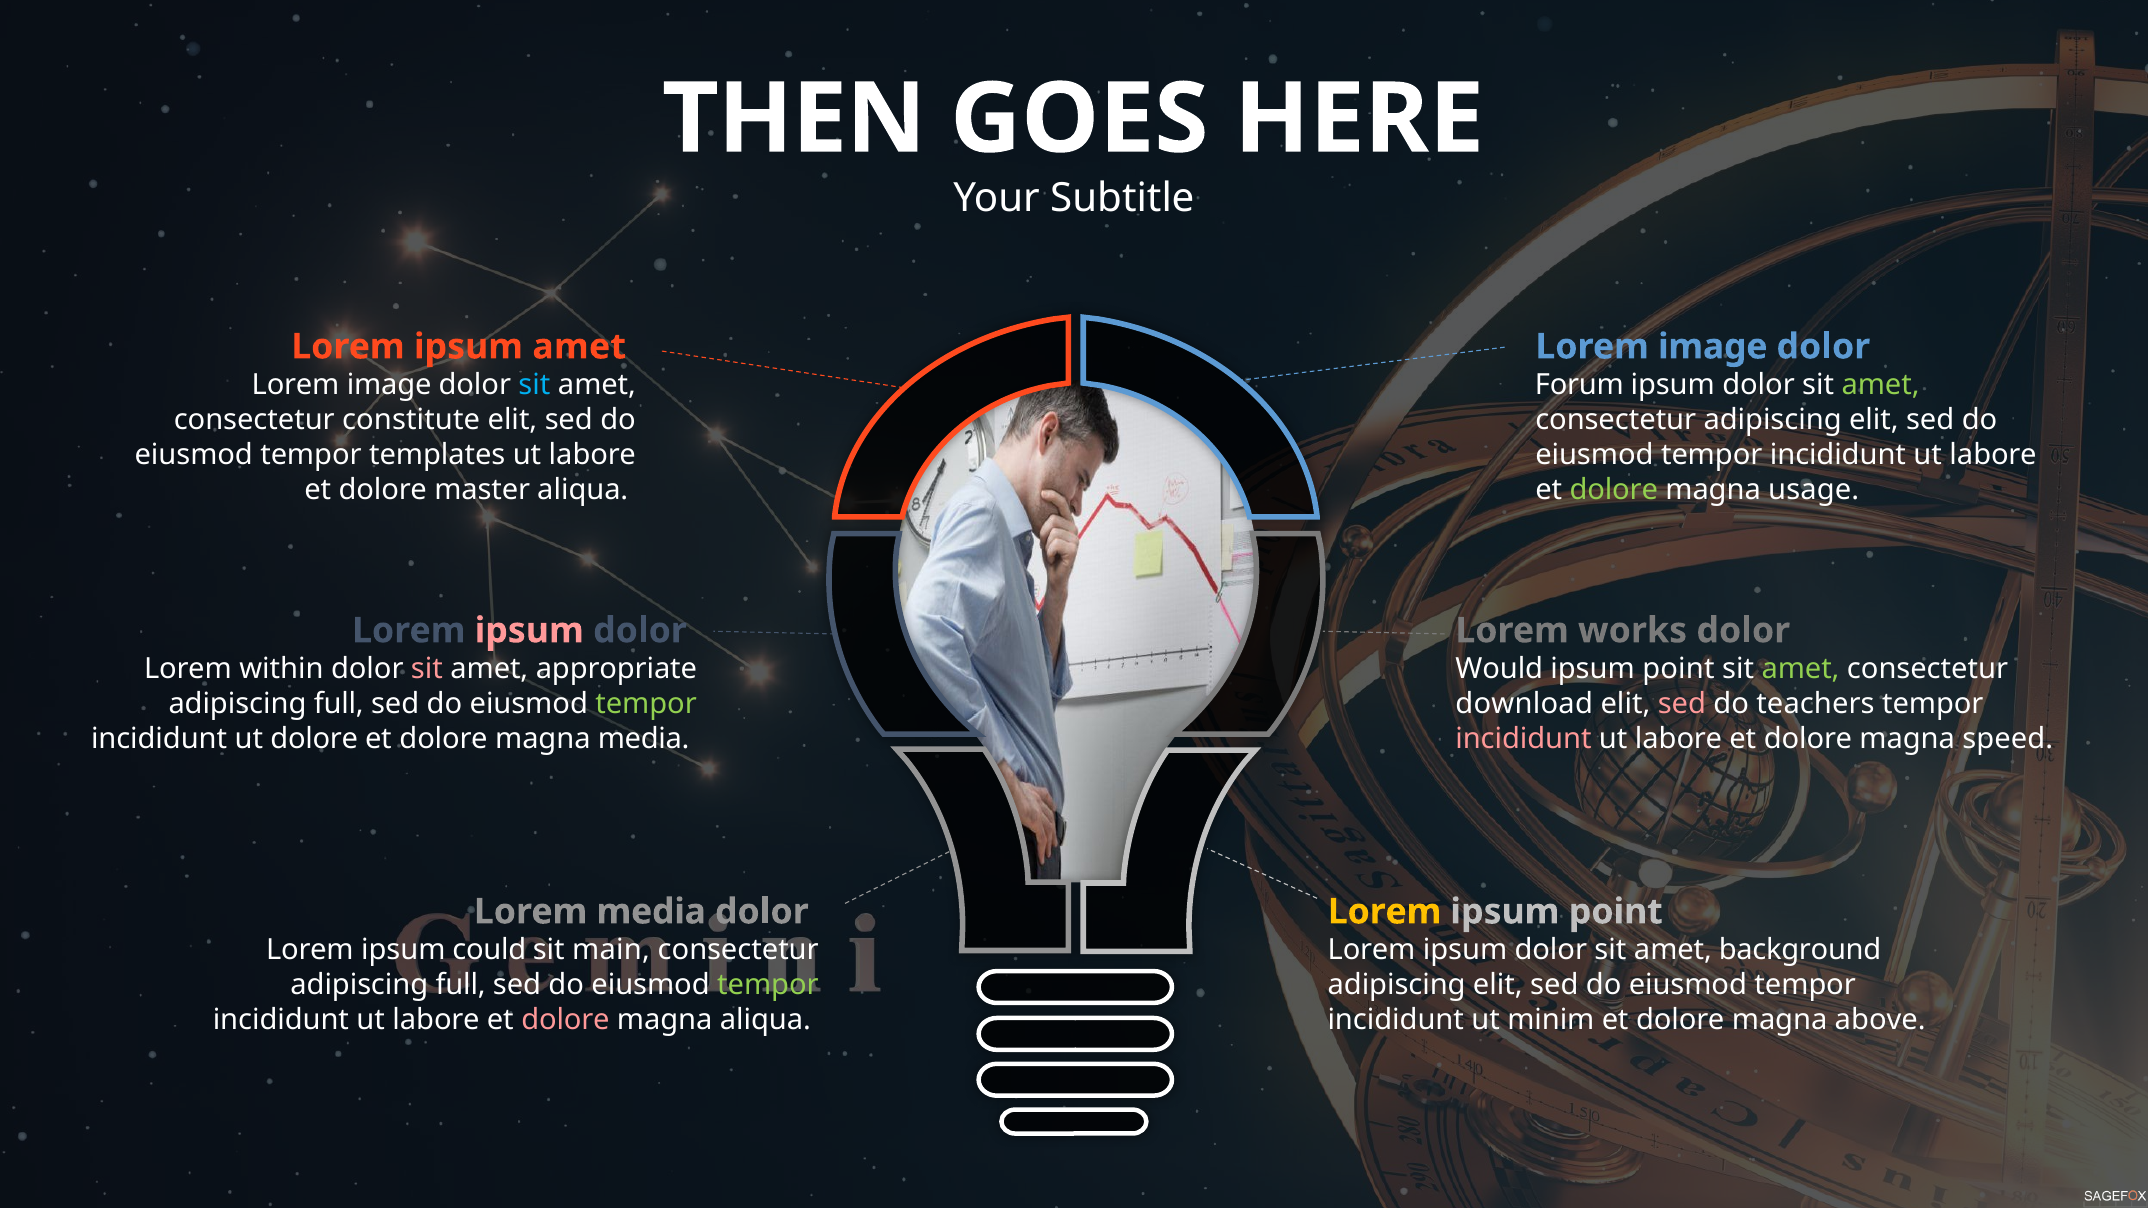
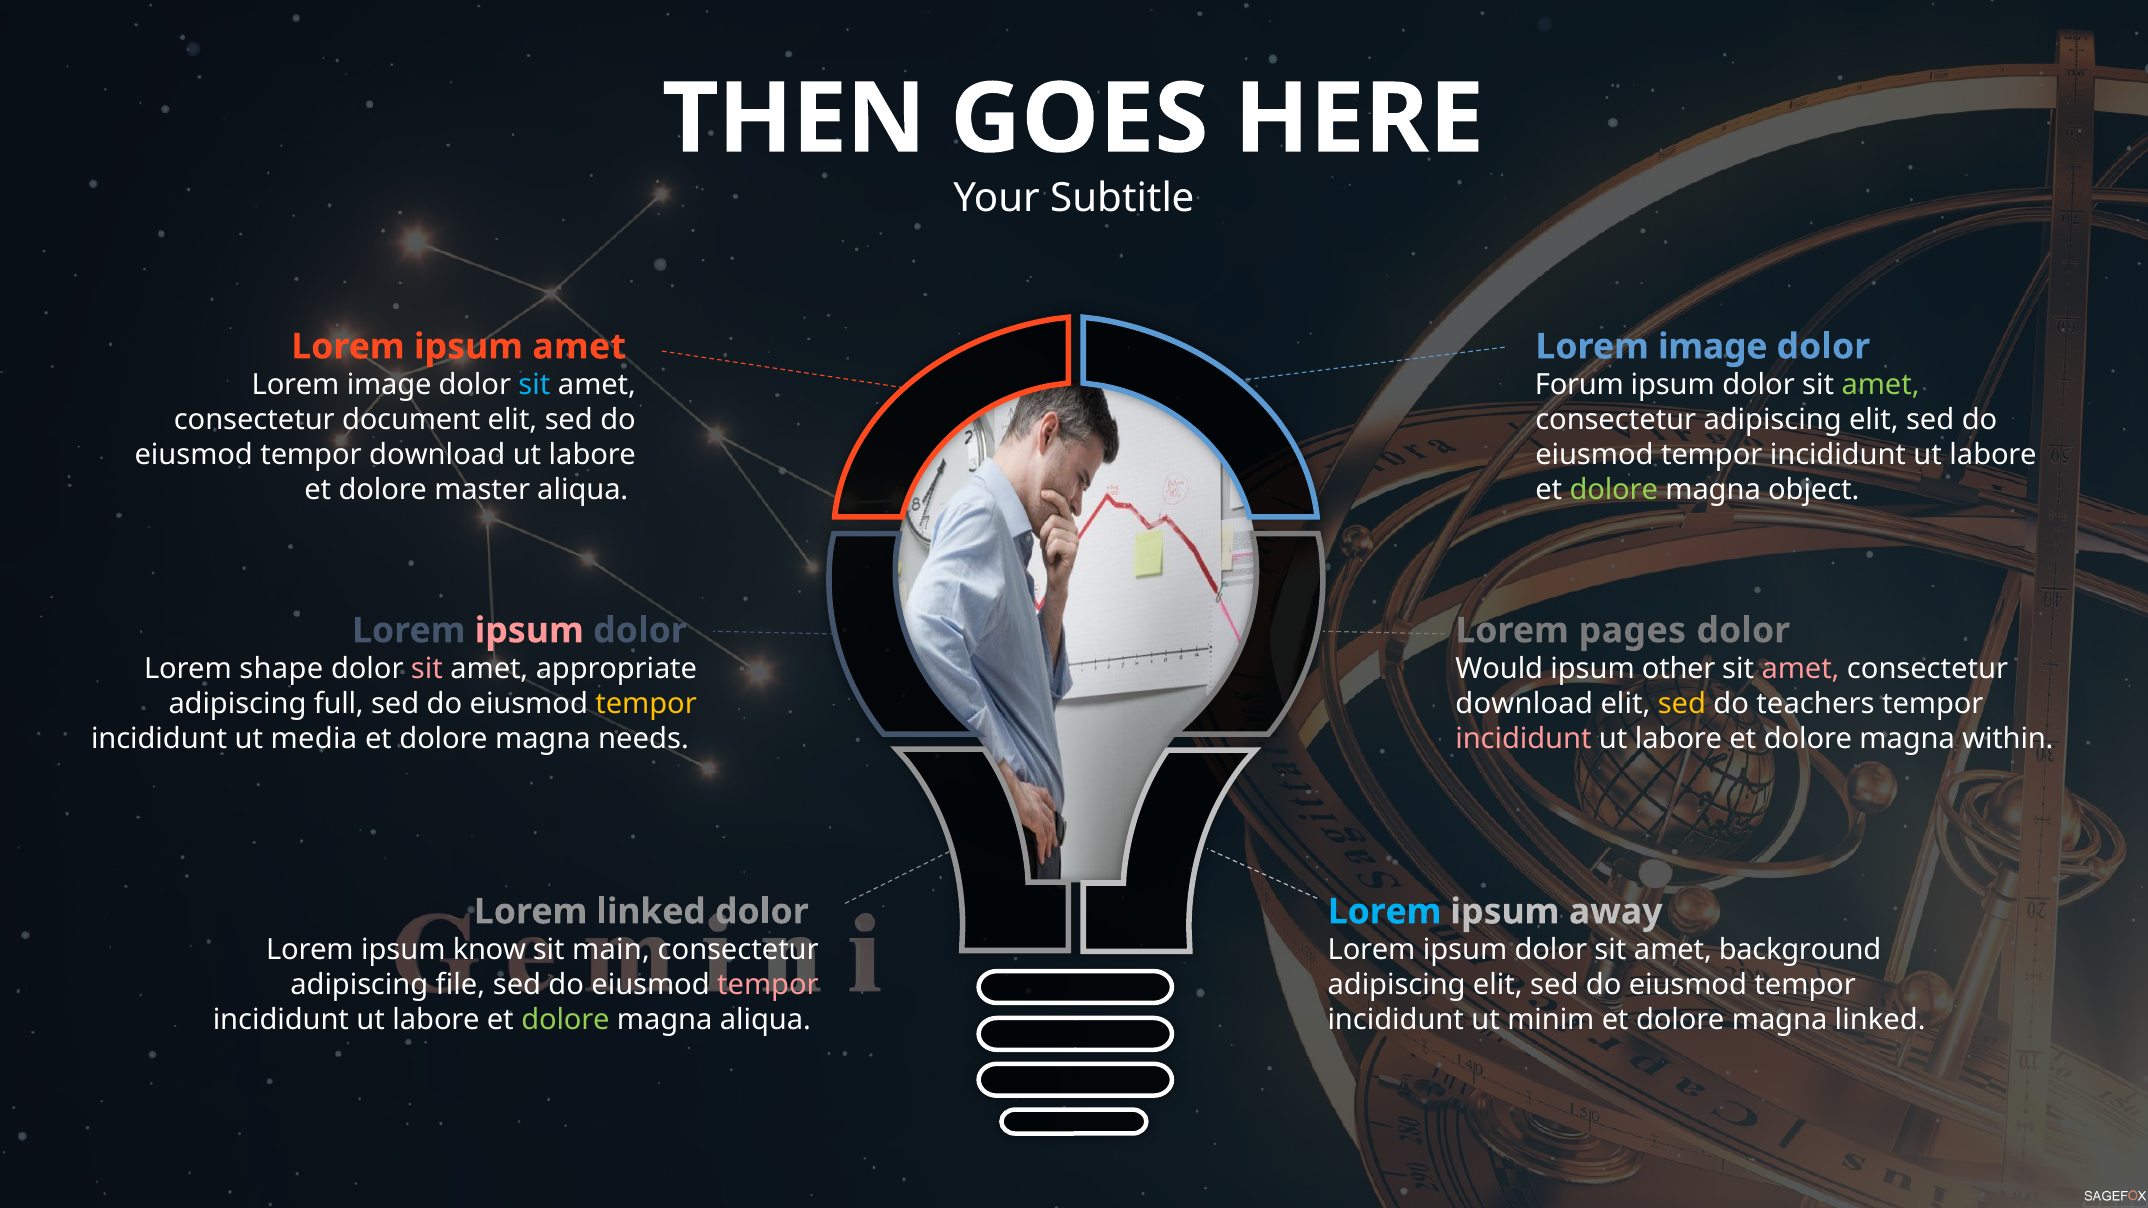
constitute: constitute -> document (411, 420)
tempor templates: templates -> download (437, 455)
usage: usage -> object (1814, 490)
works: works -> pages (1632, 631)
within: within -> shape (281, 669)
point: point -> other (1679, 669)
amet colour: light green -> pink (1801, 669)
tempor colour: light green -> yellow (646, 704)
sed colour: pink -> yellow (1682, 704)
ut dolore: dolore -> media (314, 739)
magna media: media -> needs (643, 739)
speed: speed -> within (2008, 739)
Lorem media: media -> linked (651, 912)
Lorem colour: yellow -> light blue (1385, 912)
point: point -> away (1616, 912)
could: could -> know (489, 950)
full: full -> file (460, 985)
tempor colour: light green -> pink (768, 985)
dolore colour: pink -> light green (565, 1020)
magna above: above -> linked (1880, 1020)
